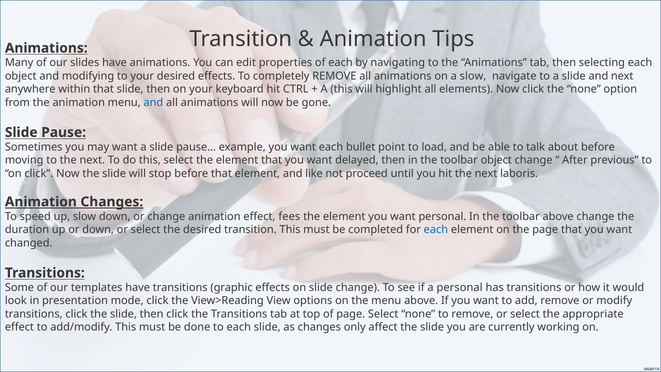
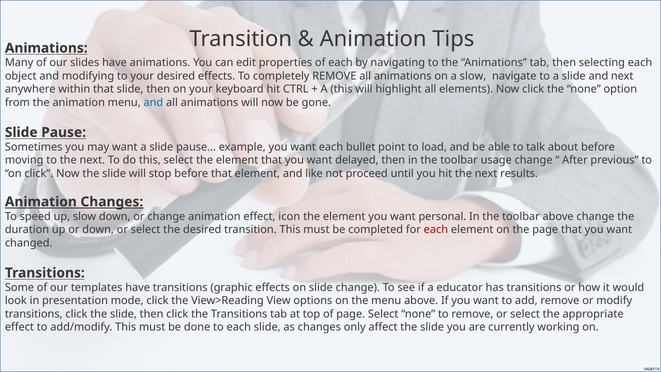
toolbar object: object -> usage (496, 160)
laboris: laboris -> results (519, 173)
fees: fees -> icon (289, 216)
each colour: blue -> red (436, 230)
a personal: personal -> educator (460, 287)
